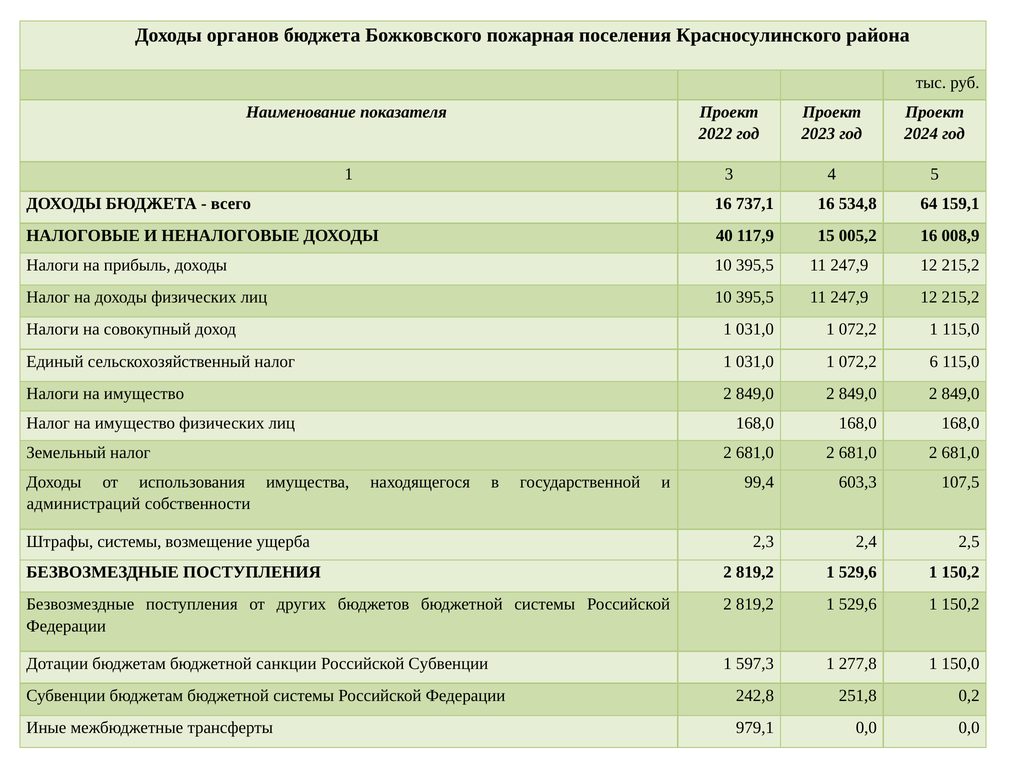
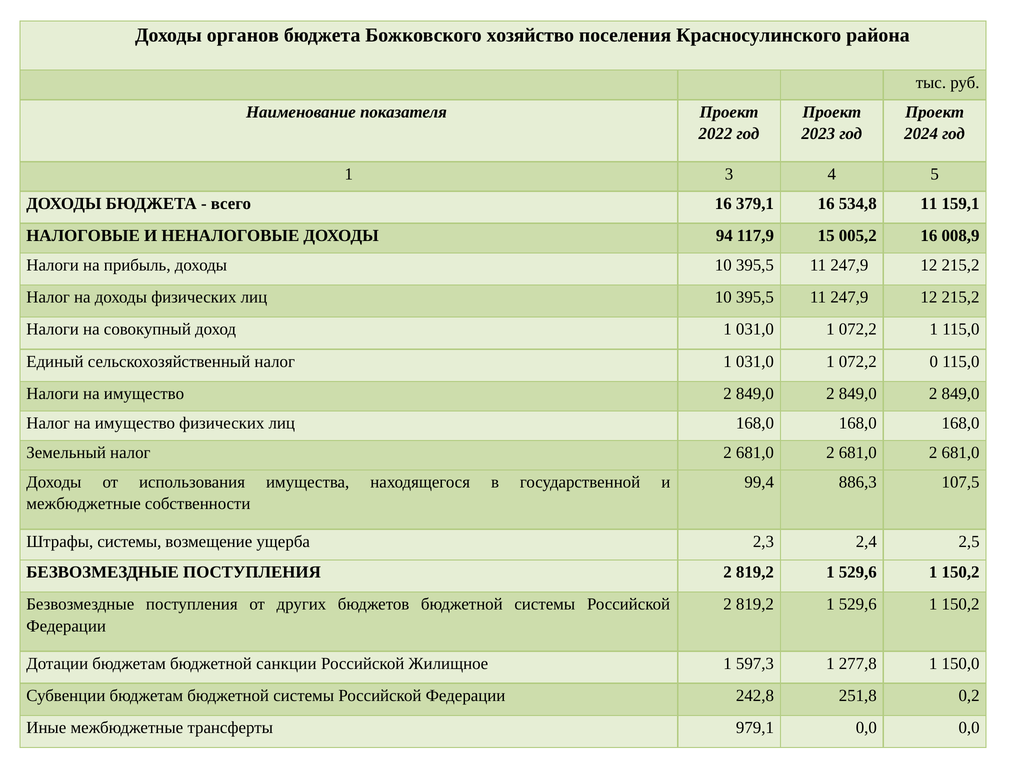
пожарная: пожарная -> хозяйство (530, 35)
737,1: 737,1 -> 379,1 (755, 203)
534,8 64: 64 -> 11 (929, 203)
40: 40 -> 94 (724, 235)
6: 6 -> 0 (934, 361)
603,3: 603,3 -> 886,3 (858, 482)
администраций: администраций -> межбюджетные (84, 504)
Российской Субвенции: Субвенции -> Жилищное (448, 663)
